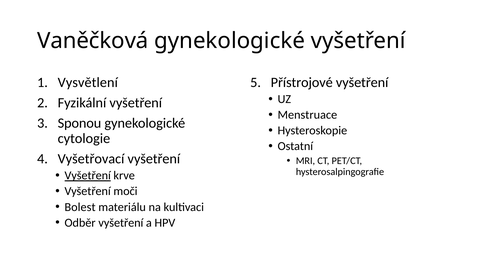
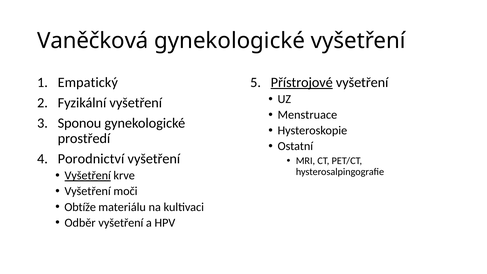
Vysvětlení: Vysvětlení -> Empatický (88, 82)
Přístrojové underline: none -> present (302, 82)
cytologie: cytologie -> prostředí (84, 138)
Vyšetřovací: Vyšetřovací -> Porodnictví (91, 159)
Bolest: Bolest -> Obtíže (80, 207)
